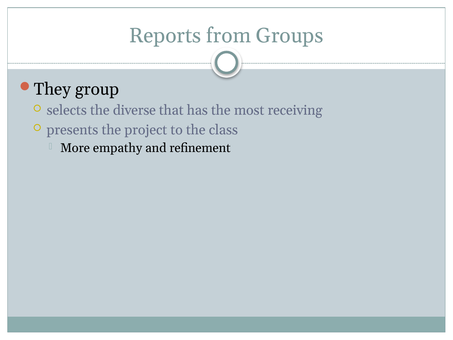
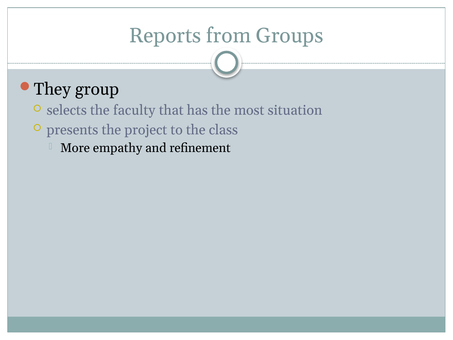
diverse: diverse -> faculty (134, 110)
receiving: receiving -> situation (295, 110)
